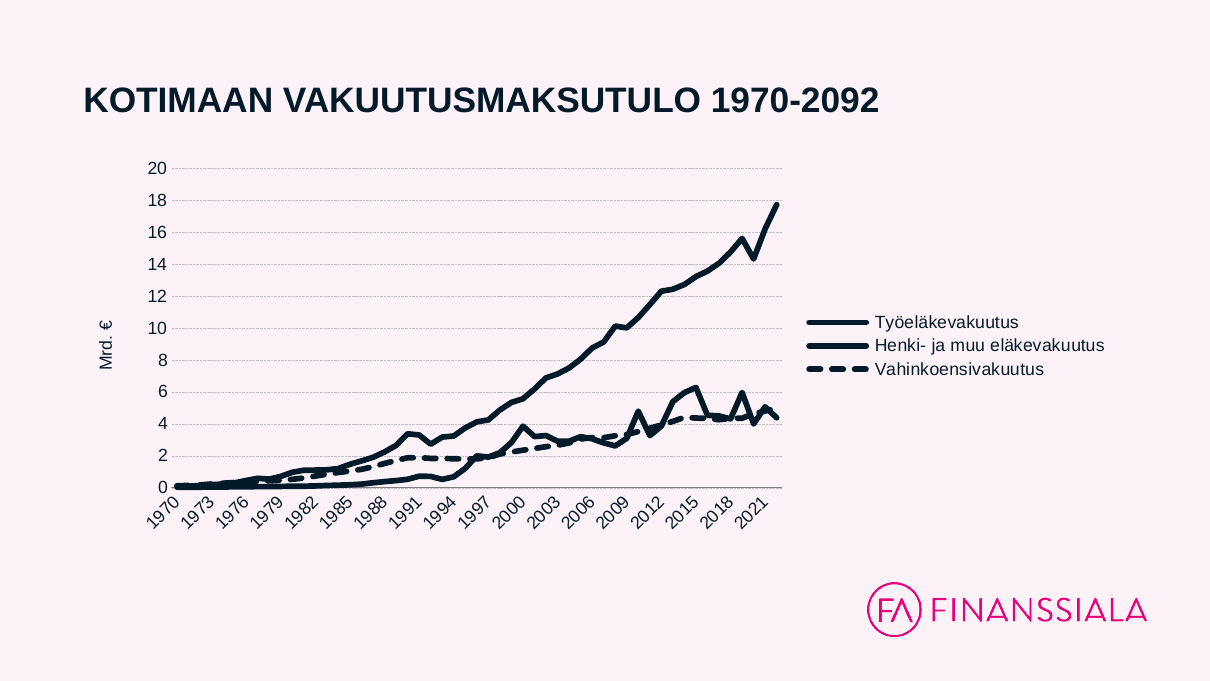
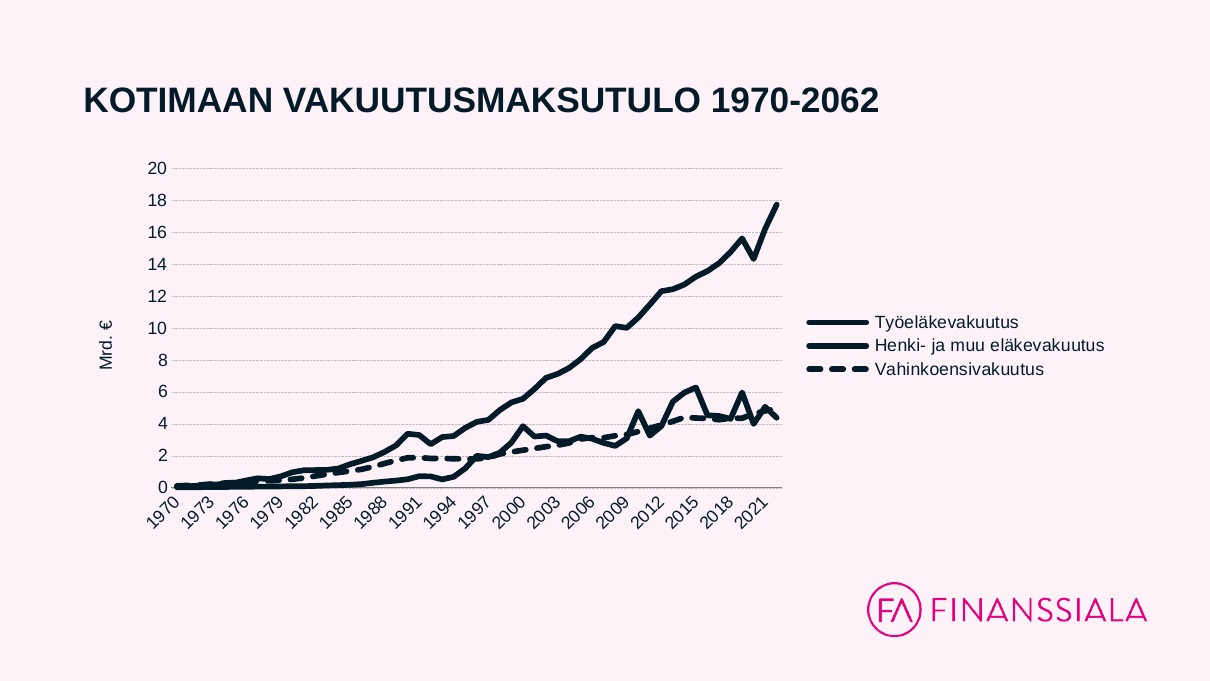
1970-2092: 1970-2092 -> 1970-2062 (795, 101)
